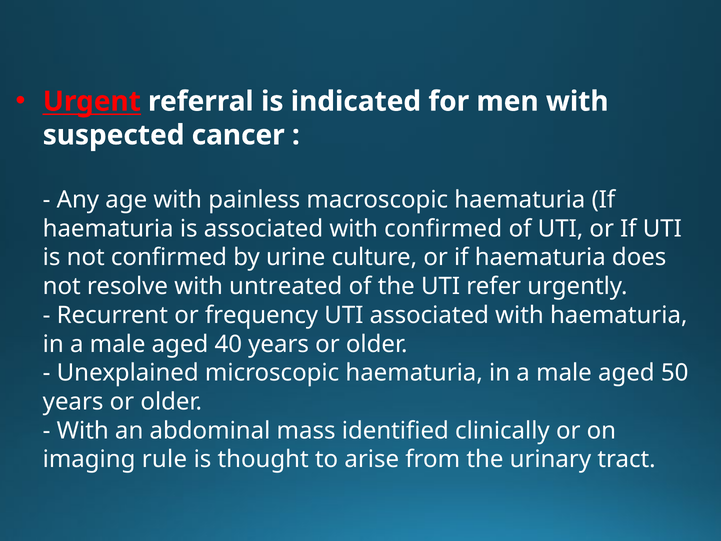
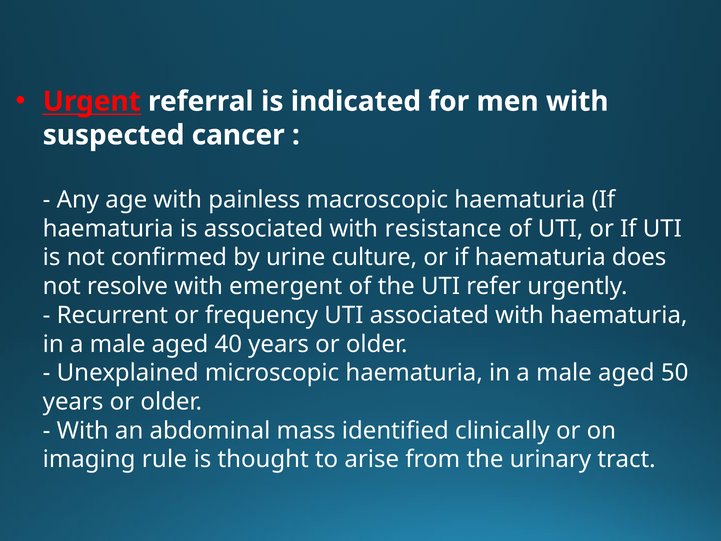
with confirmed: confirmed -> resistance (443, 229)
untreated: untreated -> emergent (286, 286)
